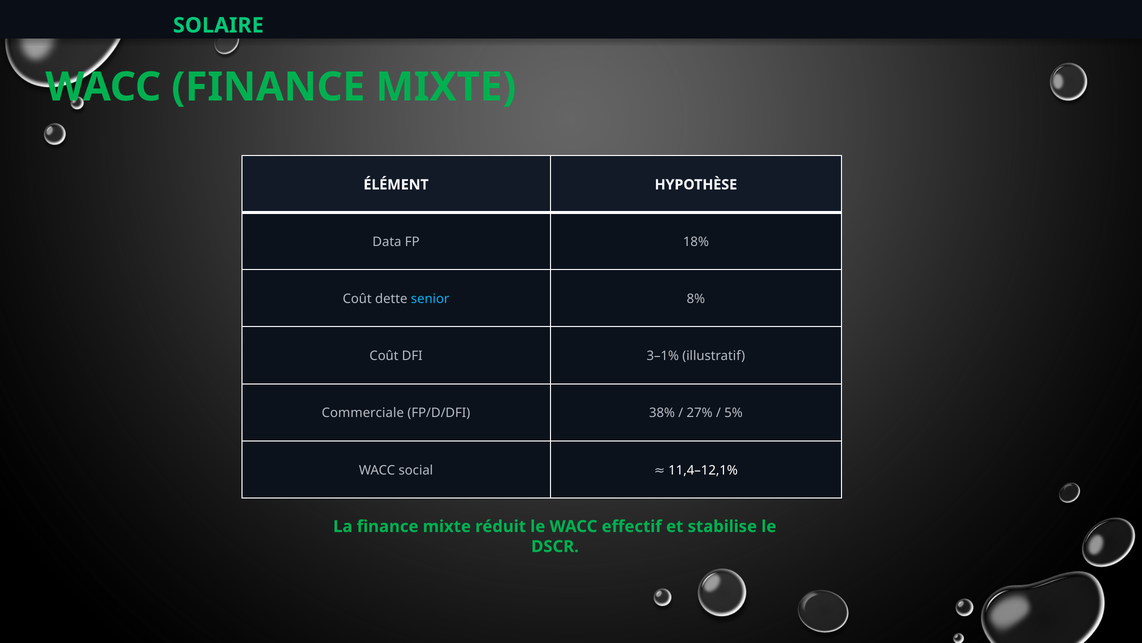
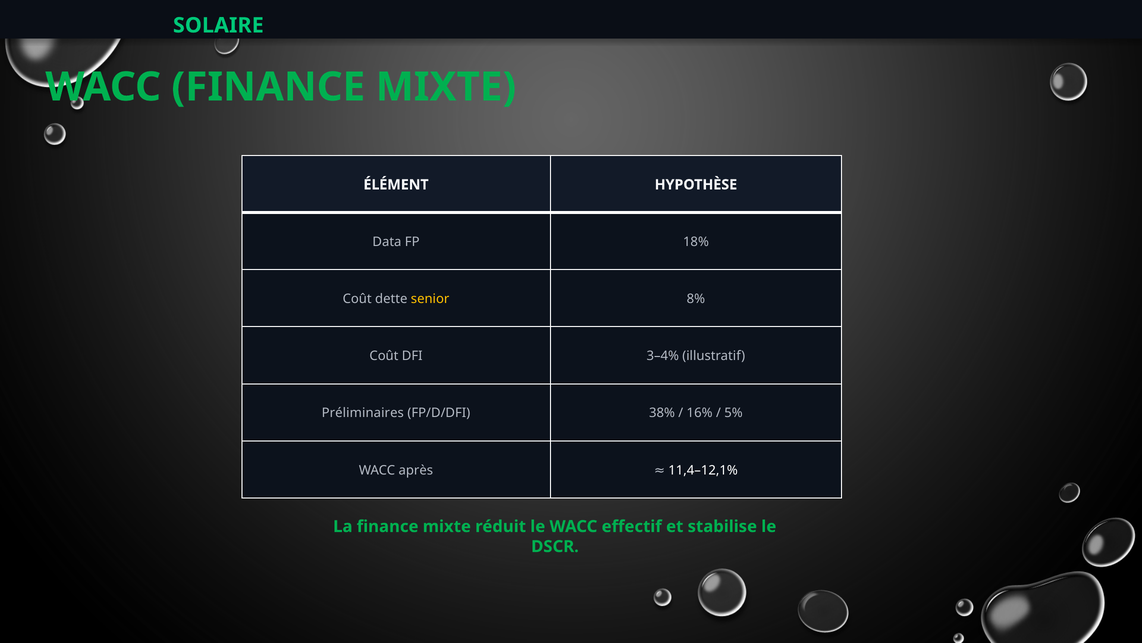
senior colour: light blue -> yellow (430, 299)
3–1%: 3–1% -> 3–4% (663, 356)
Commerciale: Commerciale -> Préliminaires (363, 413)
27%: 27% -> 16% (700, 413)
social: social -> après (416, 470)
